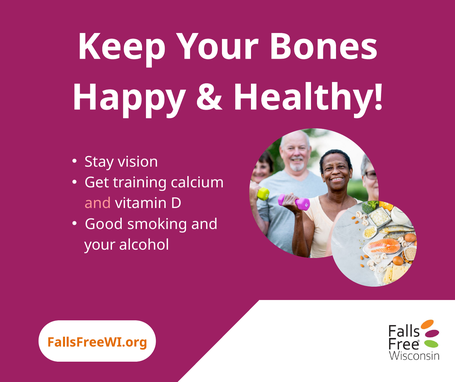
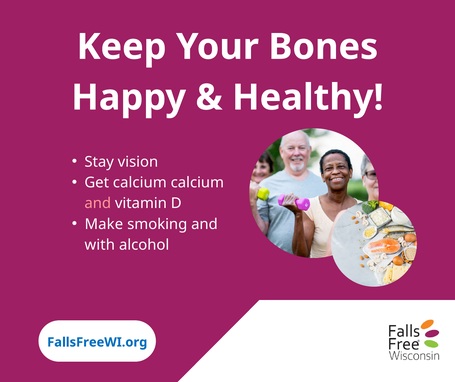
Get training: training -> calcium (140, 182)
Good: Good -> Make (104, 224)
your: your -> with (100, 245)
FallsFreeWI.org colour: orange -> blue (97, 342)
